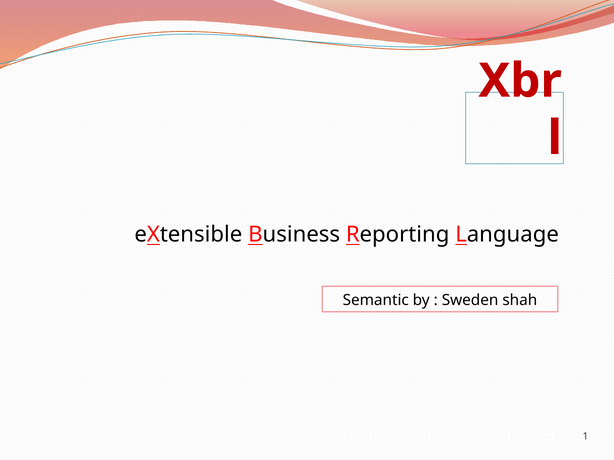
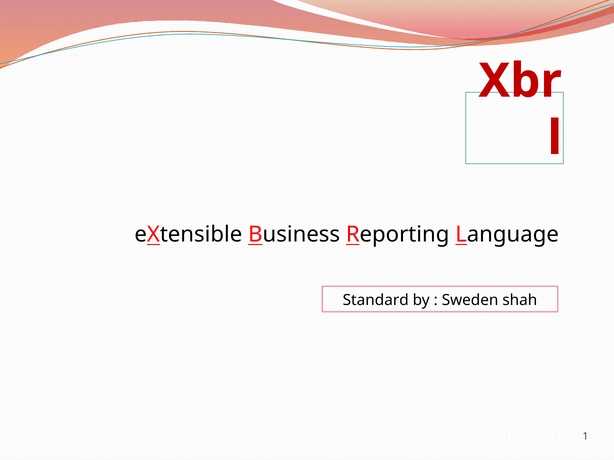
Semantic: Semantic -> Standard (376, 300)
